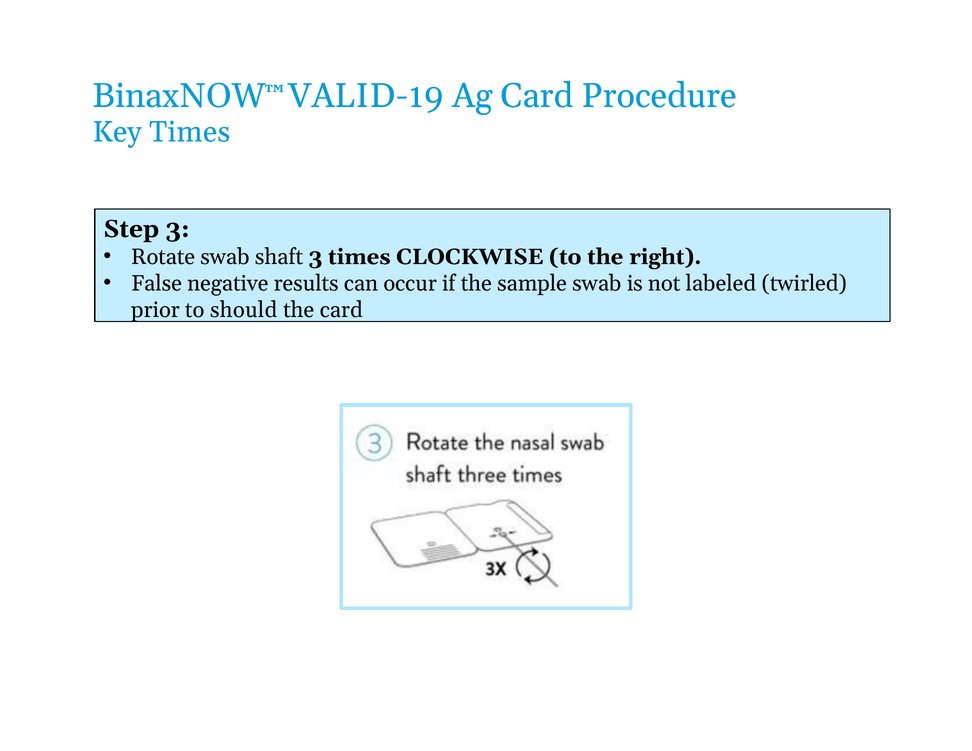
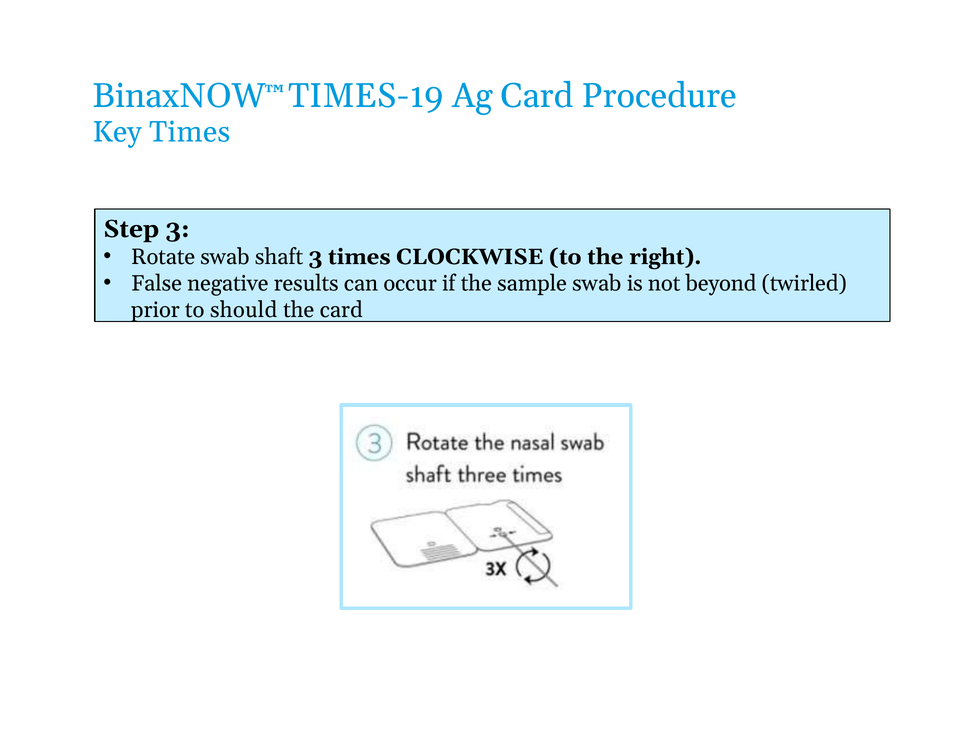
VALID-19: VALID-19 -> TIMES-19 (366, 96)
labeled: labeled -> beyond (721, 283)
